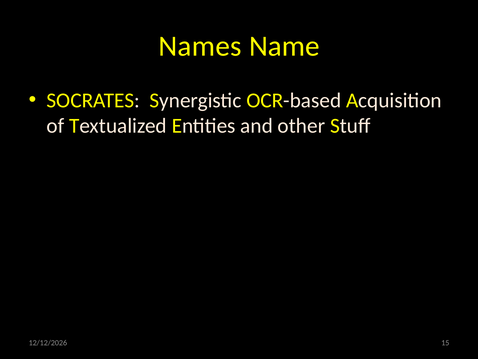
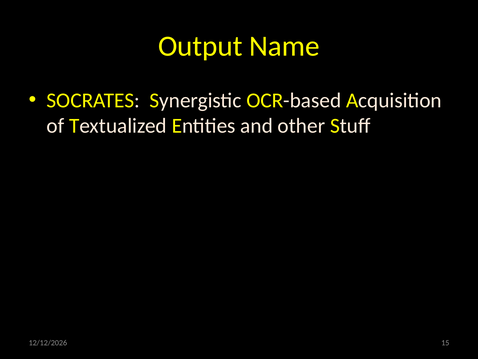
Names: Names -> Output (200, 46)
